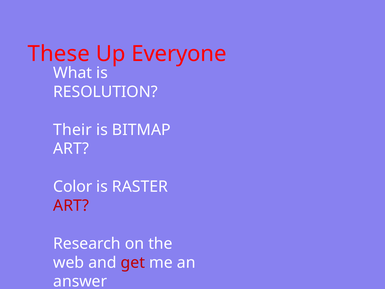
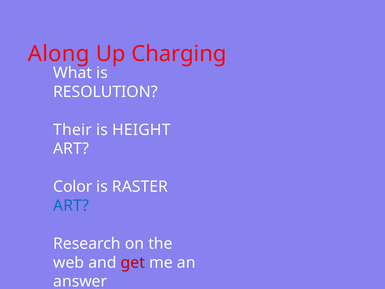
These: These -> Along (59, 54)
Everyone: Everyone -> Charging (179, 54)
BITMAP: BITMAP -> HEIGHT (141, 130)
ART colour: red -> blue (71, 205)
